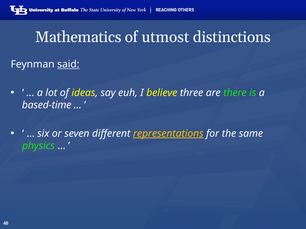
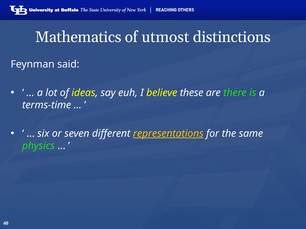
said underline: present -> none (68, 64)
three: three -> these (192, 93)
based-time: based-time -> terms-time (47, 105)
